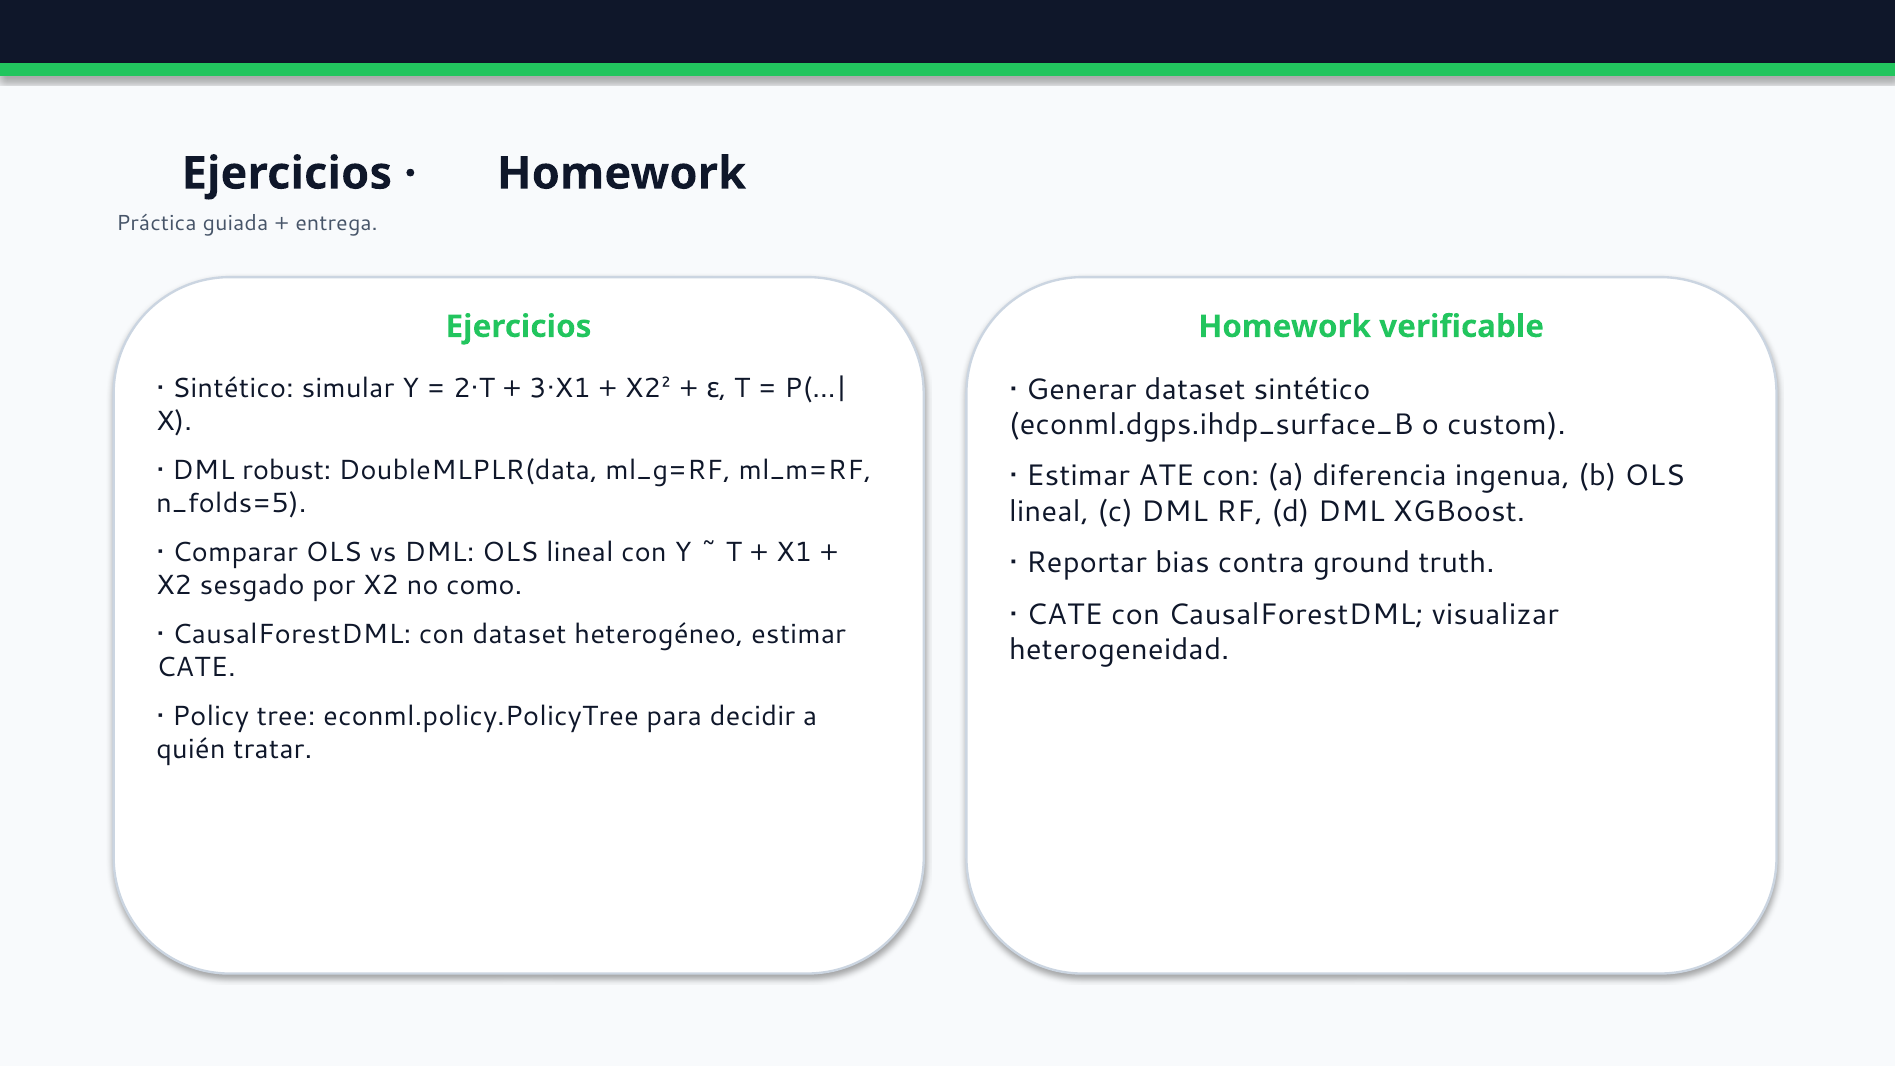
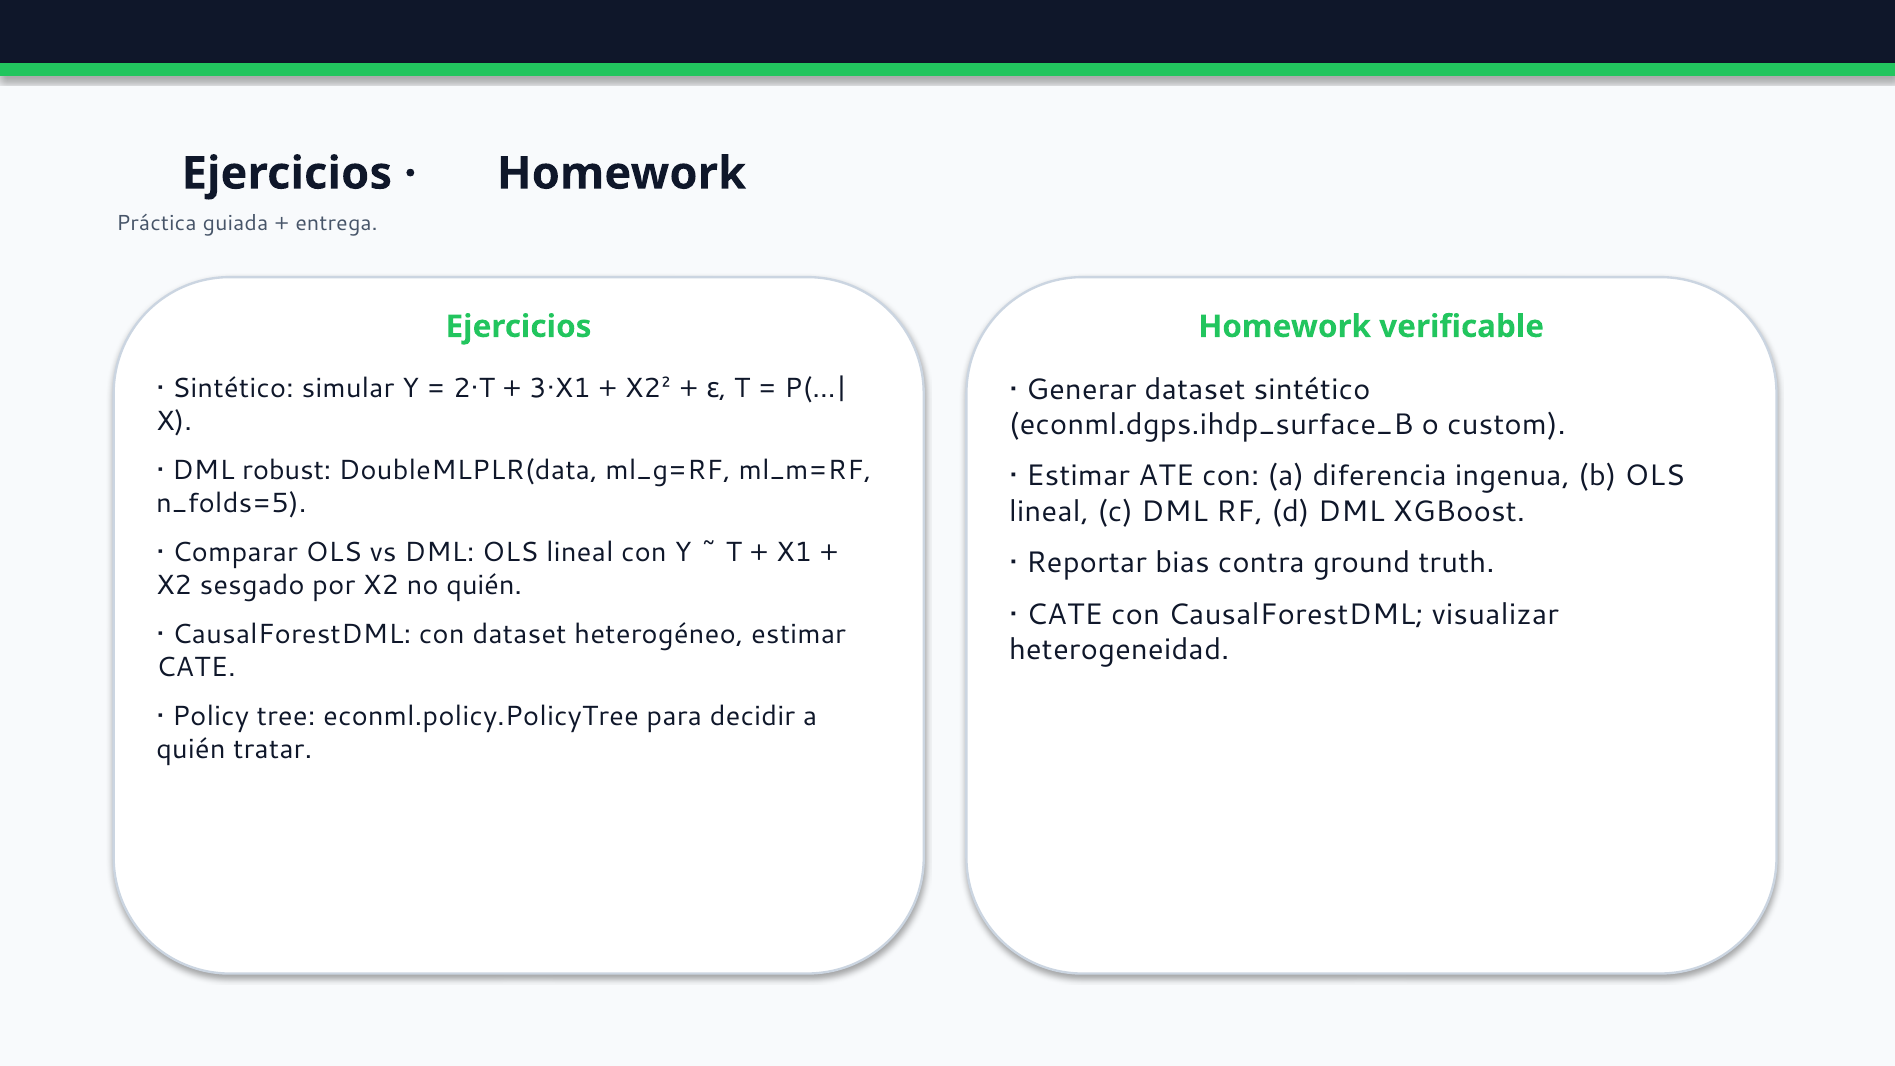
no como: como -> quién (484, 585)
